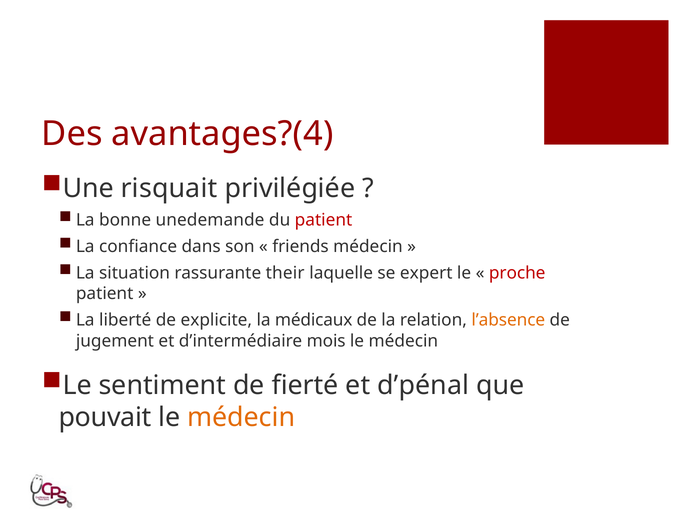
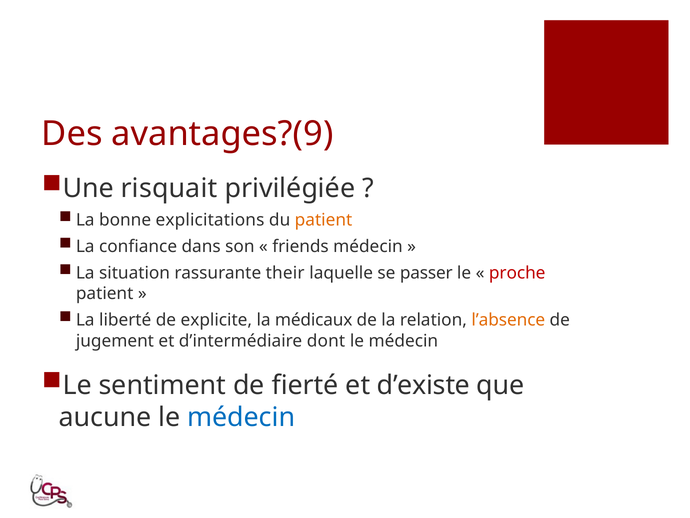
avantages?(4: avantages?(4 -> avantages?(9 (222, 133)
unedemande: unedemande -> explicitations (210, 220)
patient colour: red -> orange (324, 220)
expert: expert -> passer (426, 273)
mois: mois -> dont (326, 341)
d’pénal: d’pénal -> d’existe (423, 385)
pouvait: pouvait -> aucune (105, 417)
médecin colour: orange -> blue (241, 417)
